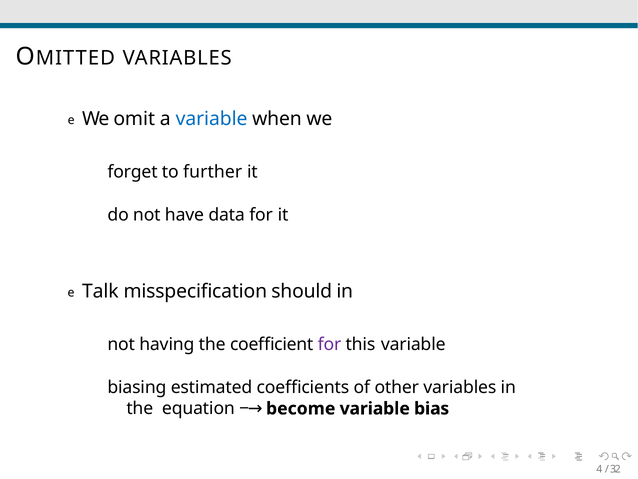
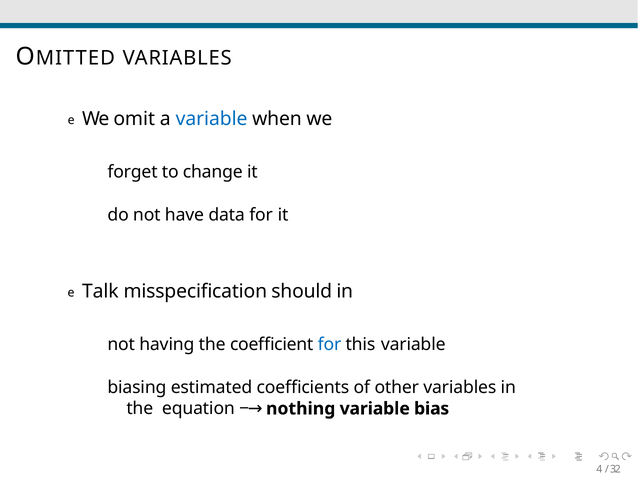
further: further -> change (213, 172)
for colour: purple -> blue (329, 345)
become: become -> nothing (301, 409)
